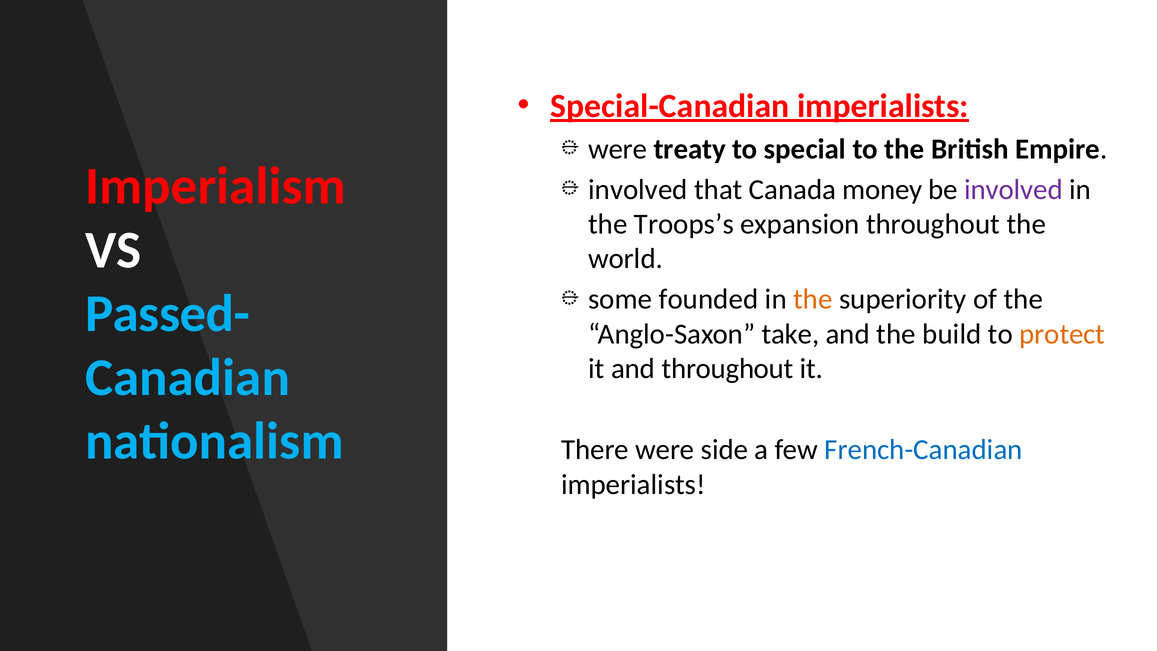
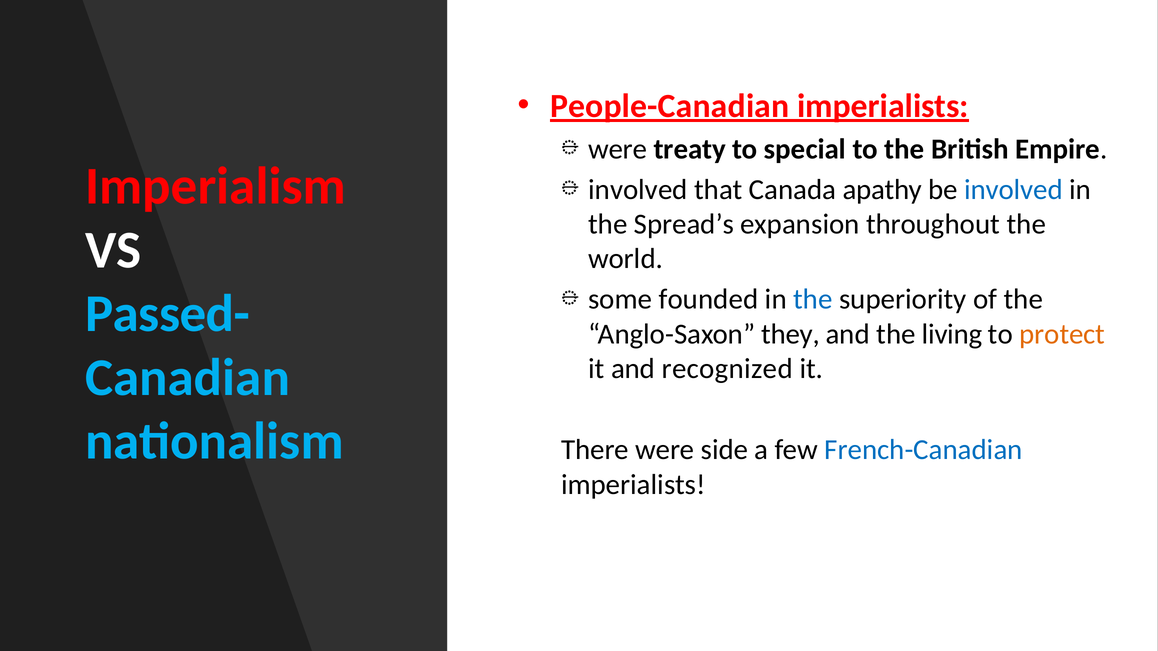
Special-Canadian: Special-Canadian -> People-Canadian (670, 106)
money: money -> apathy (882, 190)
involved colour: purple -> blue (1014, 190)
Troops’s: Troops’s -> Spread’s (684, 224)
the colour: orange -> blue (813, 300)
take: take -> they (791, 334)
build: build -> living (952, 334)
and throughout: throughout -> recognized (727, 369)
